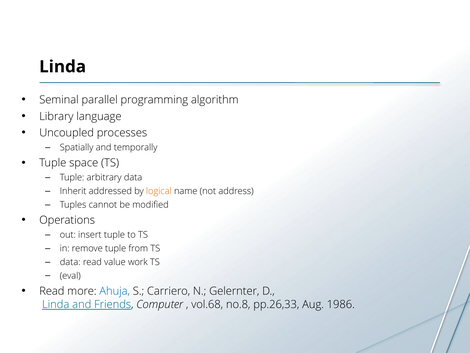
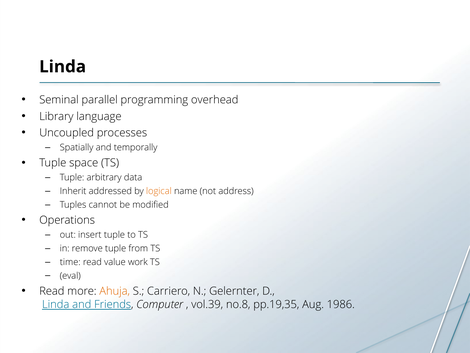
algorithm: algorithm -> overhead (215, 100)
data: data -> time (70, 262)
Ahuja colour: blue -> orange (115, 291)
vol.68: vol.68 -> vol.39 (207, 304)
pp.26,33: pp.26,33 -> pp.19,35 (276, 304)
